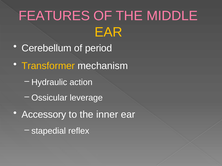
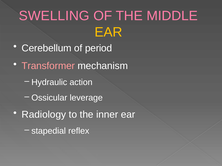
FEATURES: FEATURES -> SWELLING (54, 16)
Transformer colour: yellow -> pink (48, 66)
Accessory: Accessory -> Radiology (44, 115)
